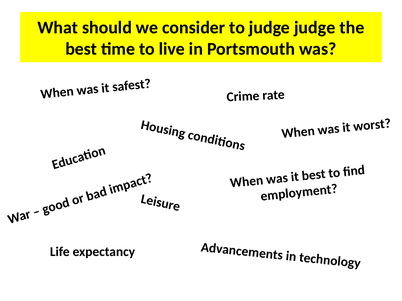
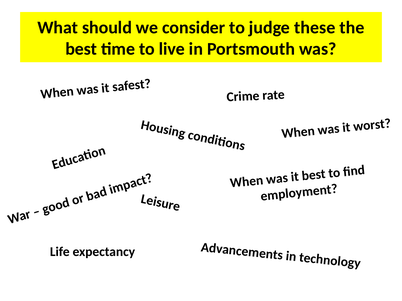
judge judge: judge -> these (315, 28)
